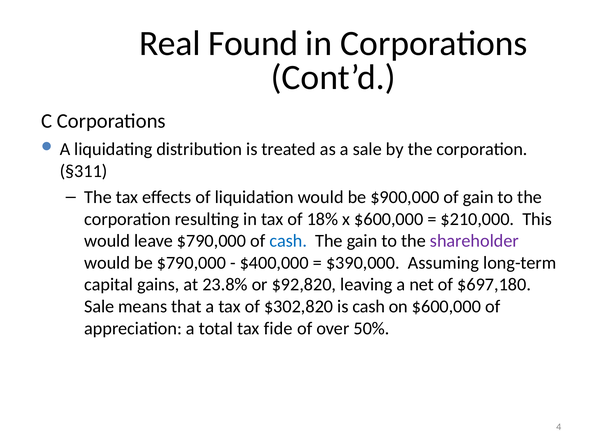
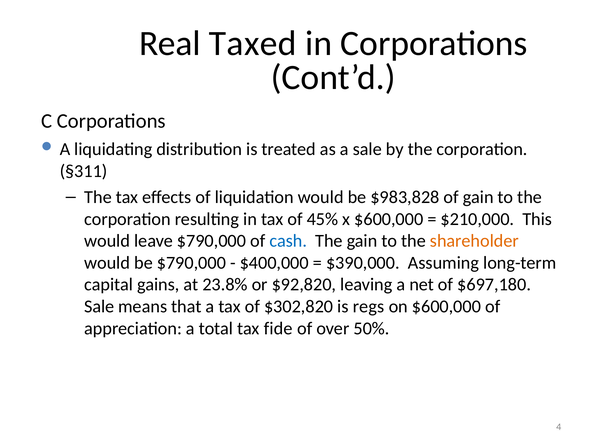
Found: Found -> Taxed (253, 43)
$900,000: $900,000 -> $983,828 (405, 198)
18%: 18% -> 45% (322, 219)
shareholder colour: purple -> orange (474, 241)
is cash: cash -> regs (368, 307)
